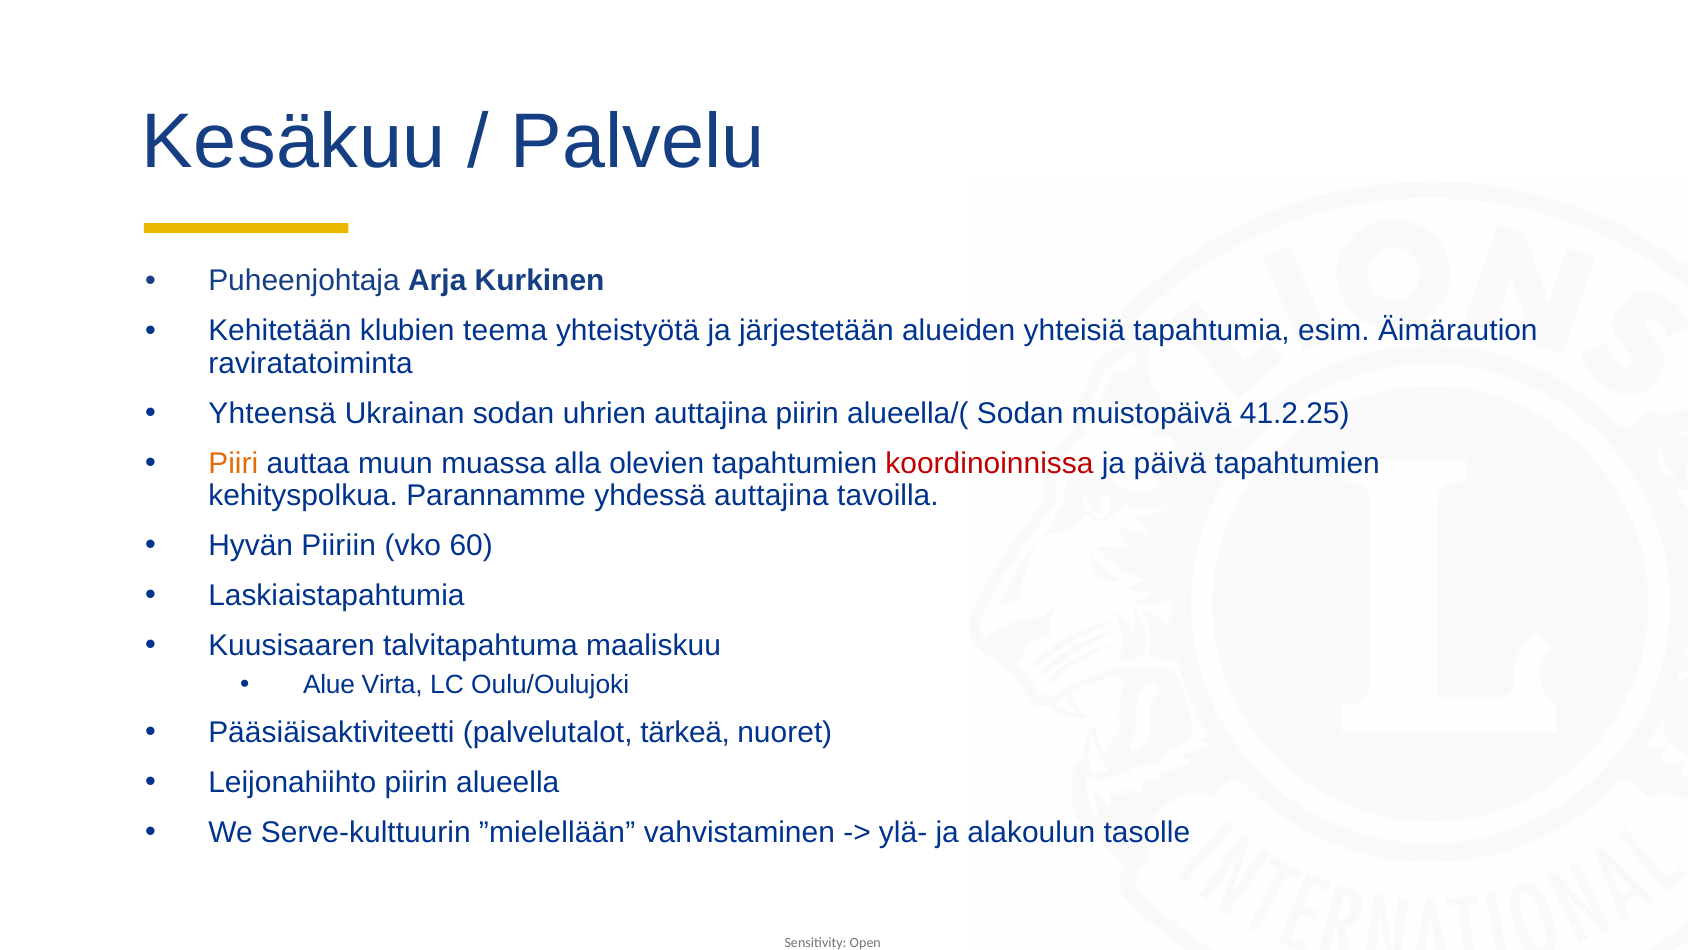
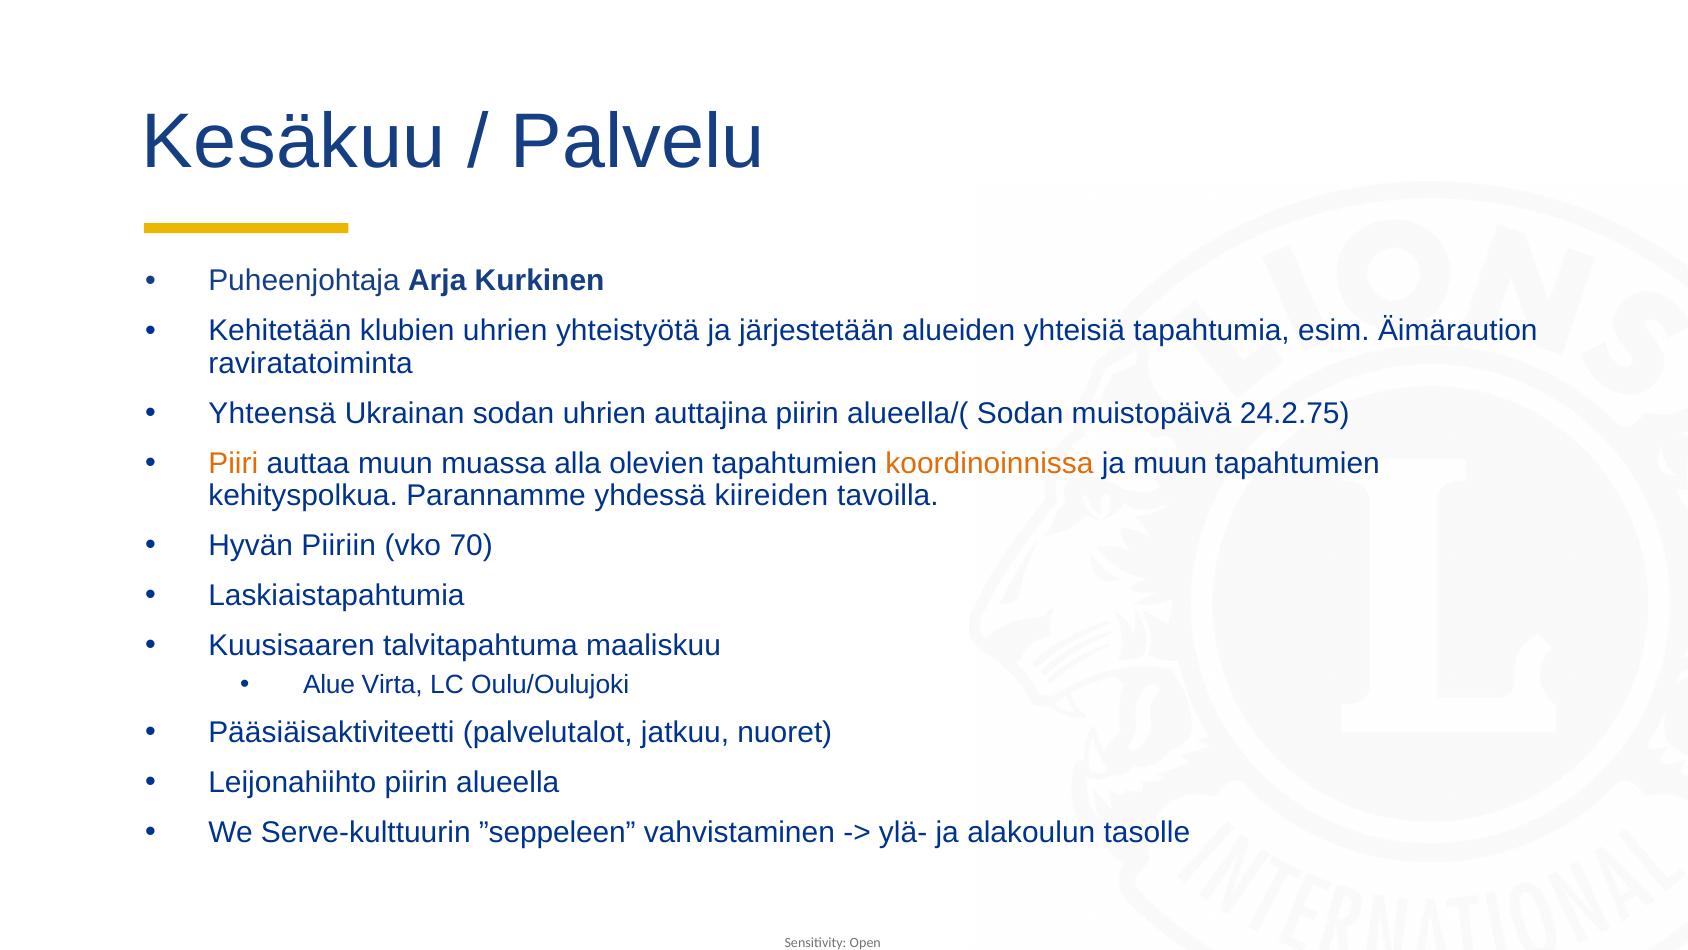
klubien teema: teema -> uhrien (505, 331)
41.2.25: 41.2.25 -> 24.2.75 (1295, 413)
koordinoinnissa colour: red -> orange (989, 463)
ja päivä: päivä -> muun (1170, 463)
yhdessä auttajina: auttajina -> kiireiden (771, 495)
60: 60 -> 70 (471, 545)
tärkeä: tärkeä -> jatkuu (685, 732)
”mielellään: ”mielellään -> ”seppeleen (557, 832)
